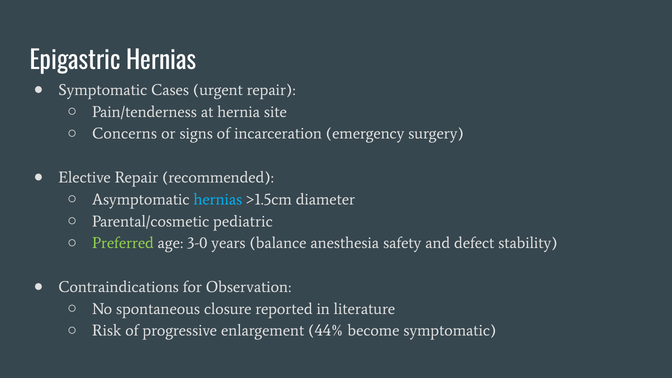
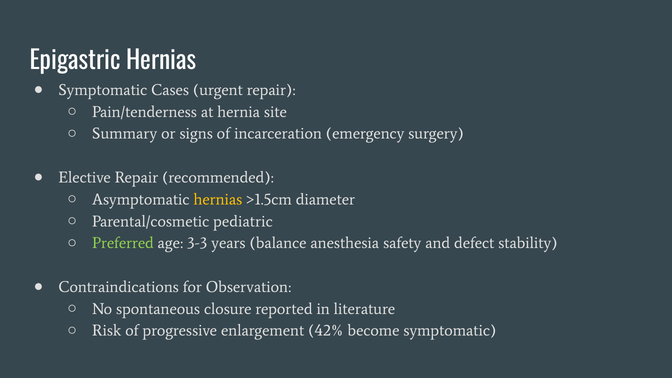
Concerns: Concerns -> Summary (125, 134)
hernias colour: light blue -> yellow (218, 199)
3-0: 3-0 -> 3-3 (197, 243)
44%: 44% -> 42% (326, 331)
